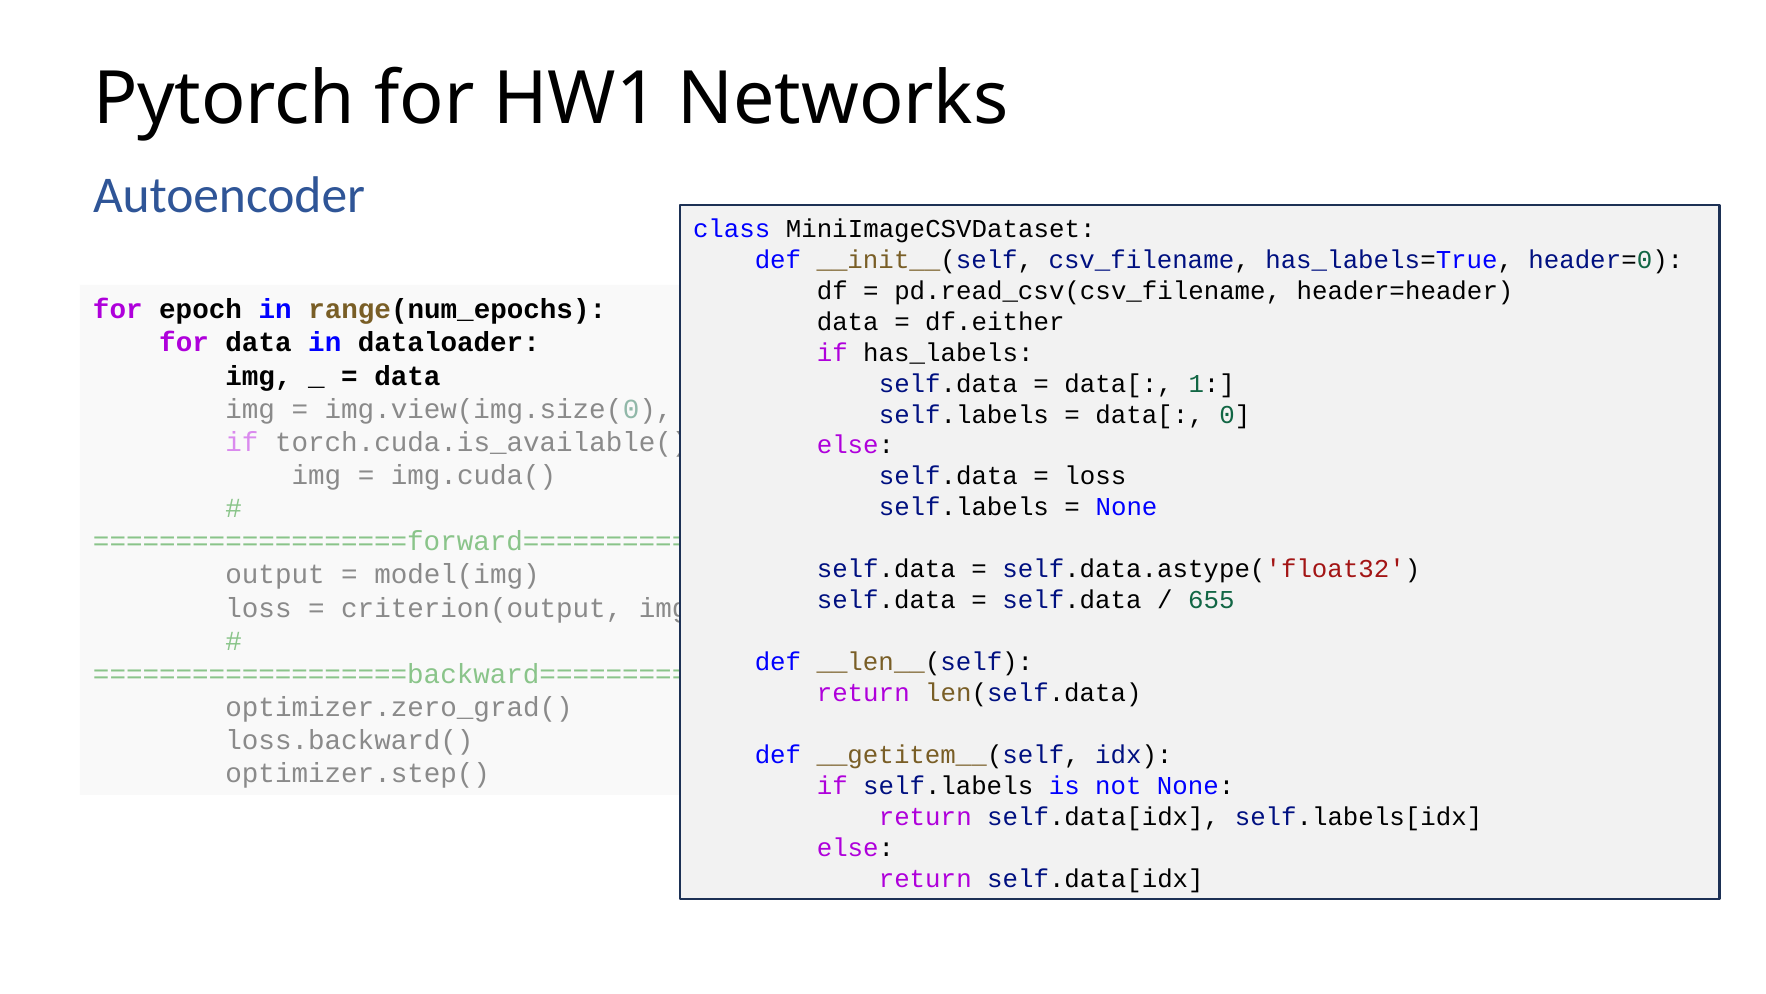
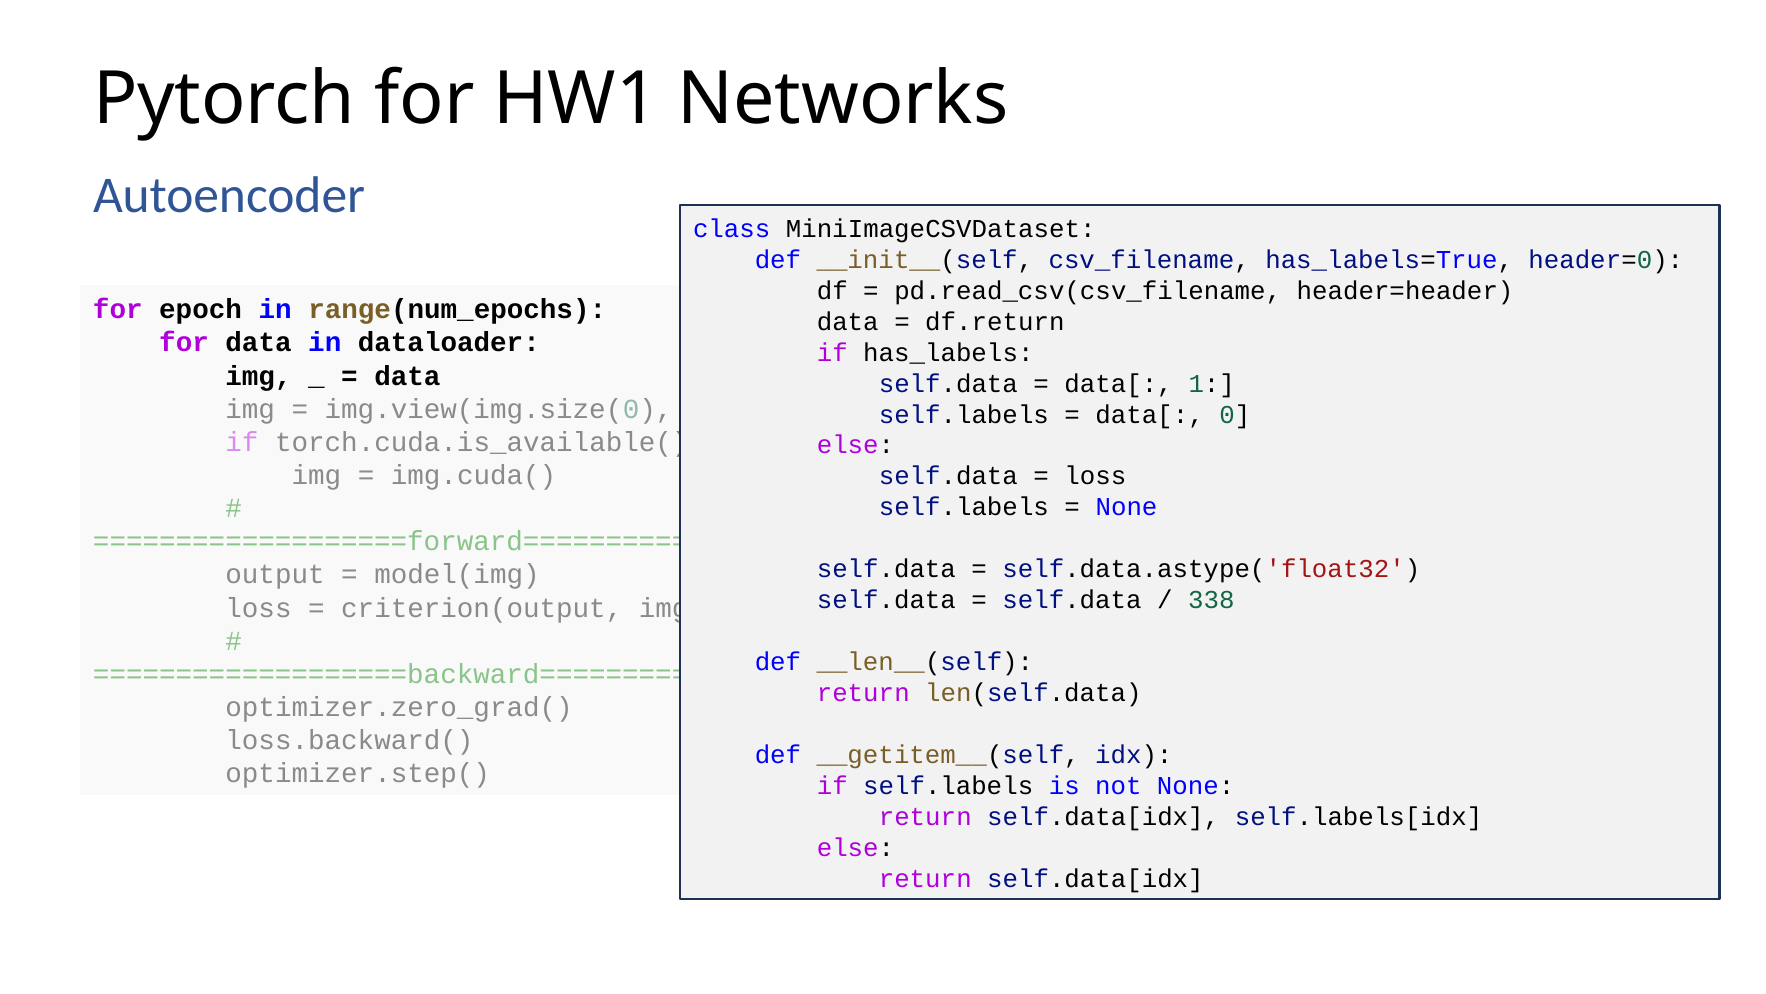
df.either: df.either -> df.return (995, 321)
655: 655 -> 338 (1211, 600)
